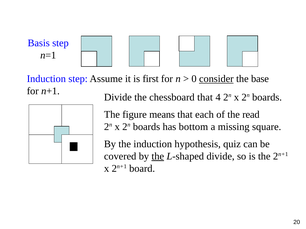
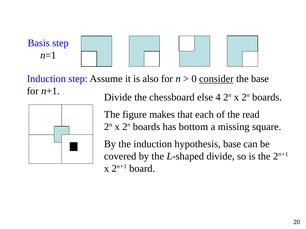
first: first -> also (151, 79)
chessboard that: that -> else (205, 97)
means: means -> makes (162, 115)
hypothesis quiz: quiz -> base (232, 144)
the underline: present -> none (158, 157)
